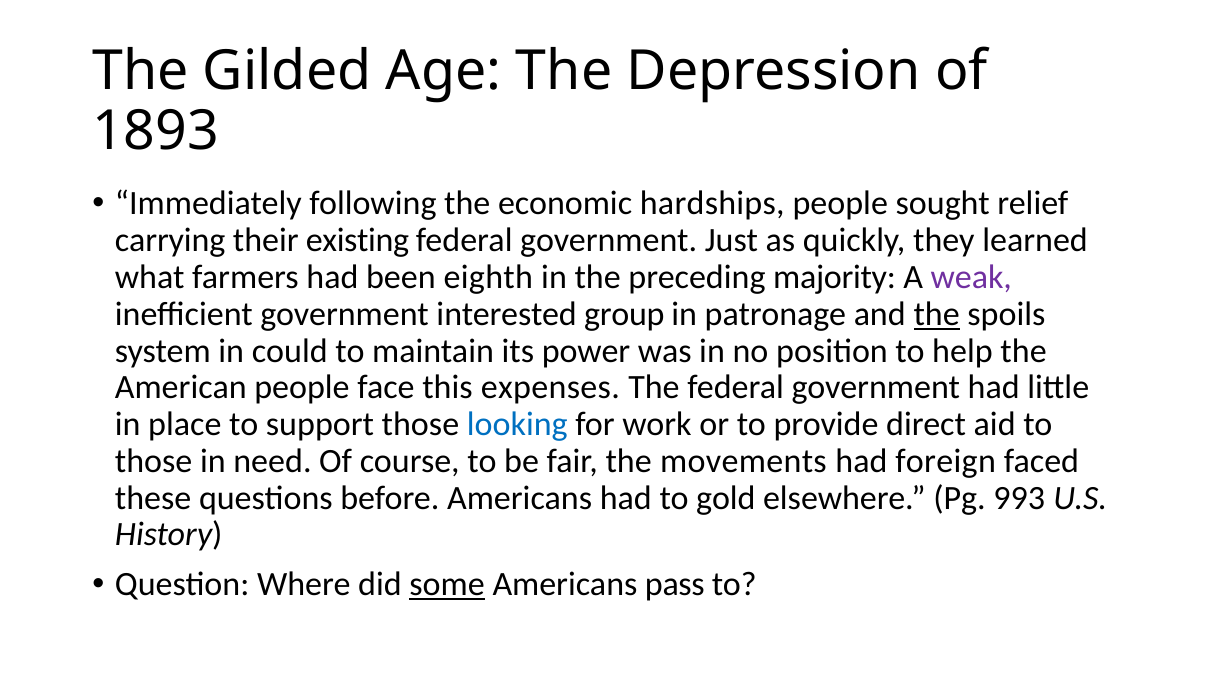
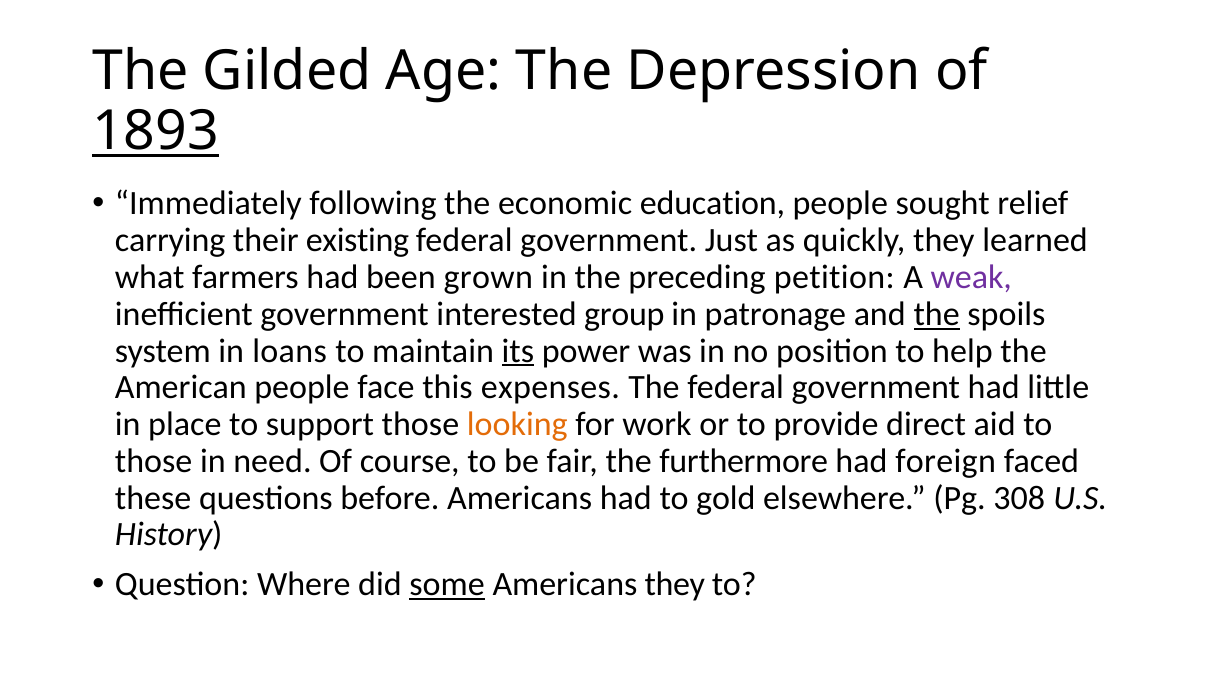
1893 underline: none -> present (156, 132)
hardships: hardships -> education (712, 204)
eighth: eighth -> grown (488, 278)
majority: majority -> petition (834, 278)
could: could -> loans (290, 351)
its underline: none -> present (518, 351)
looking colour: blue -> orange (517, 425)
movements: movements -> furthermore (744, 462)
993: 993 -> 308 (1019, 498)
Americans pass: pass -> they (675, 585)
